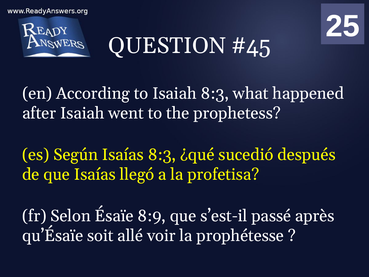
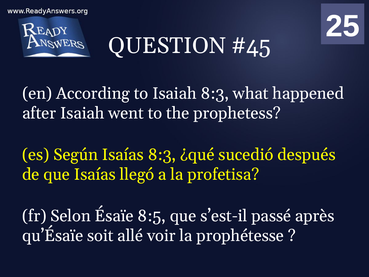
8:9: 8:9 -> 8:5 (152, 216)
